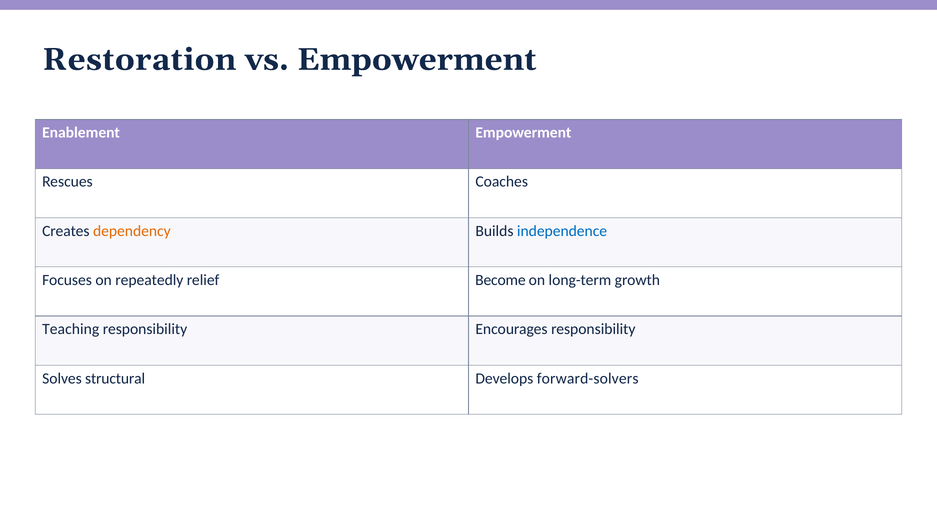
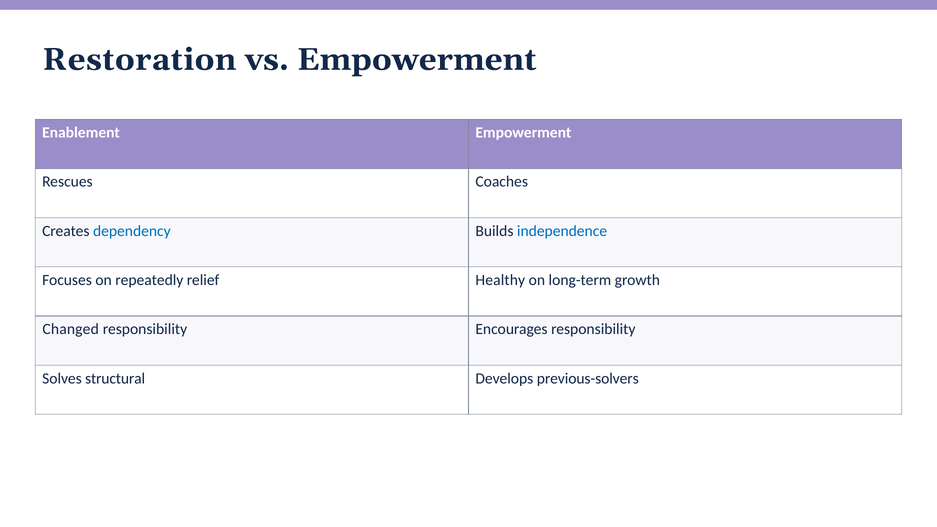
dependency colour: orange -> blue (132, 231)
Become: Become -> Healthy (500, 280)
Teaching: Teaching -> Changed (71, 329)
forward-solvers: forward-solvers -> previous-solvers (588, 378)
